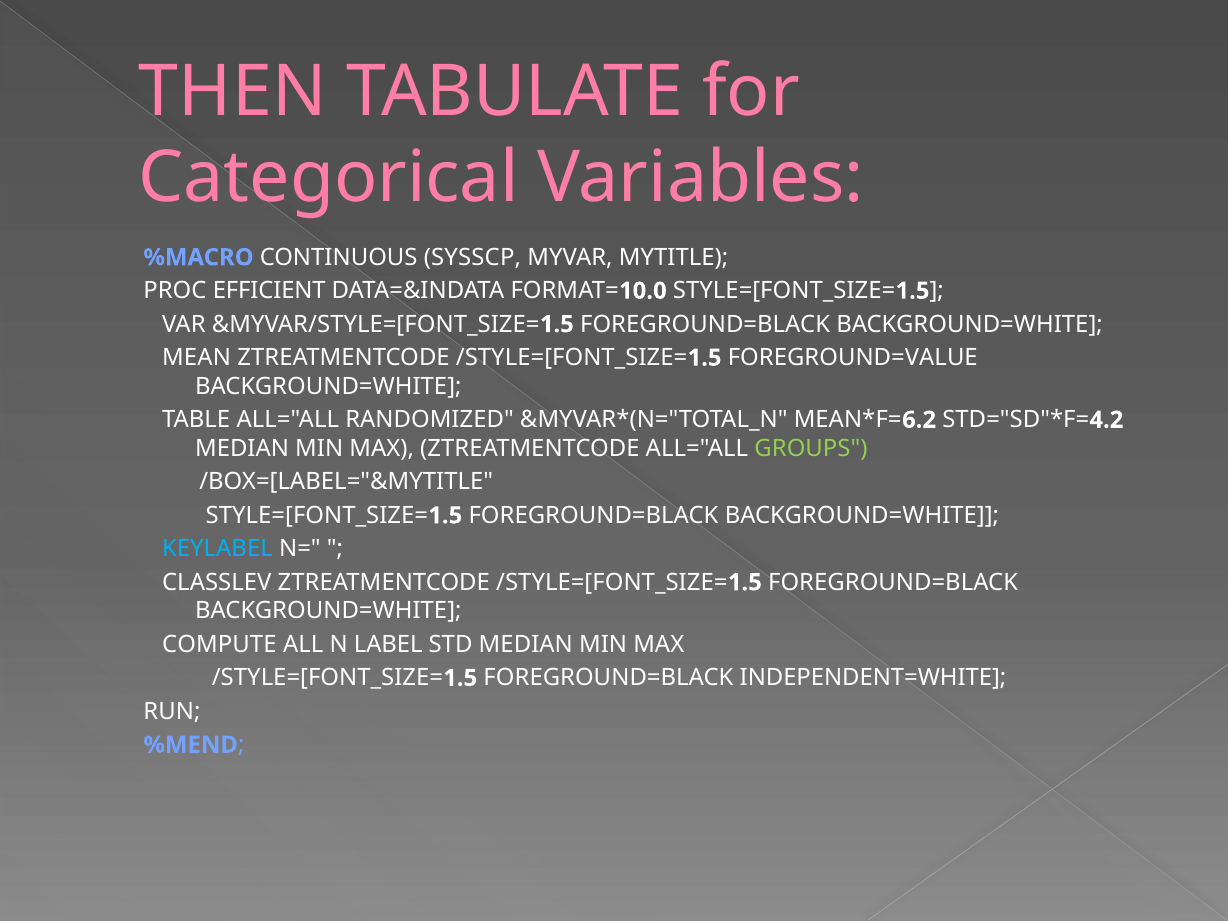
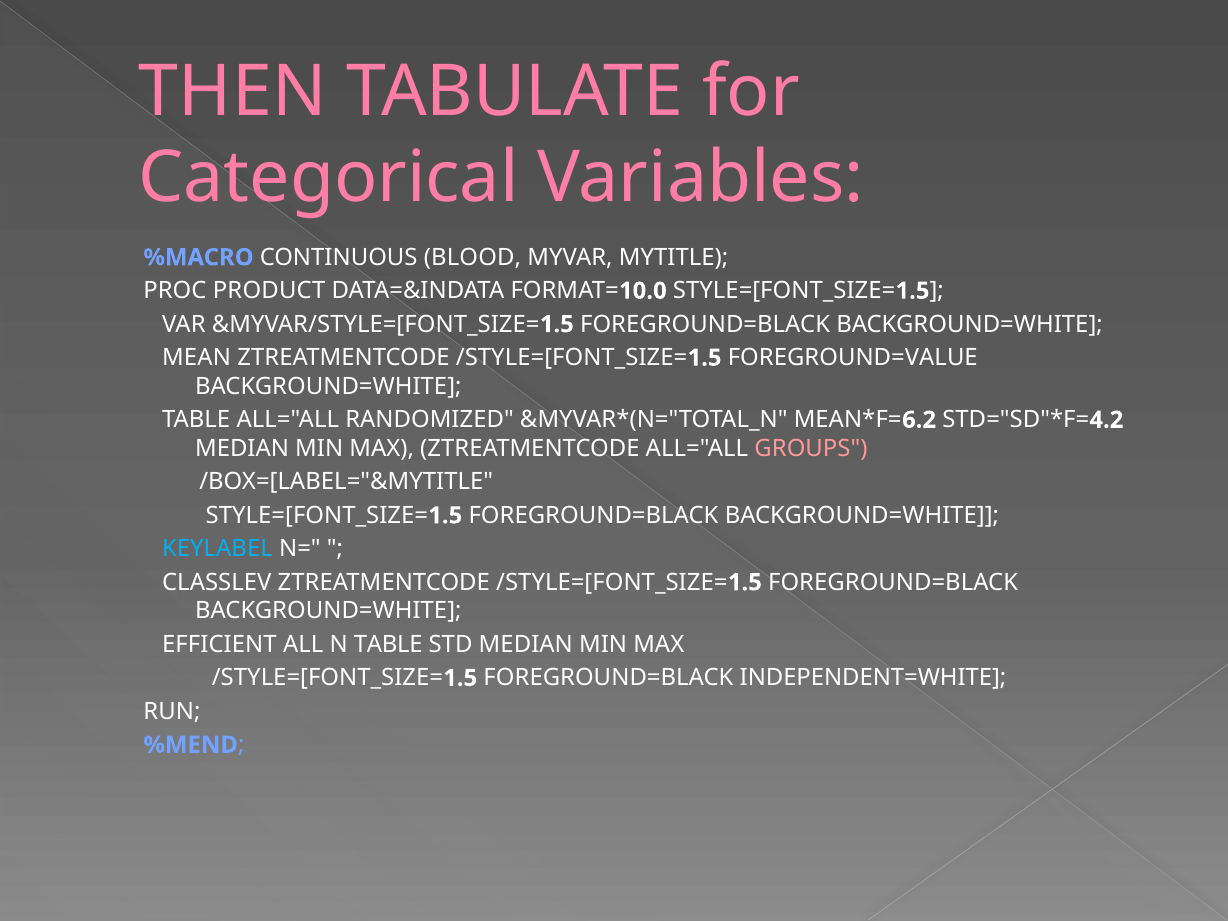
SYSSCP: SYSSCP -> BLOOD (472, 257)
EFFICIENT: EFFICIENT -> PRODUCT (269, 291)
GROUPS colour: light green -> pink (811, 449)
COMPUTE: COMPUTE -> EFFICIENT (219, 645)
N LABEL: LABEL -> TABLE (388, 645)
